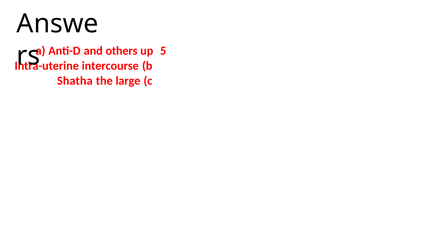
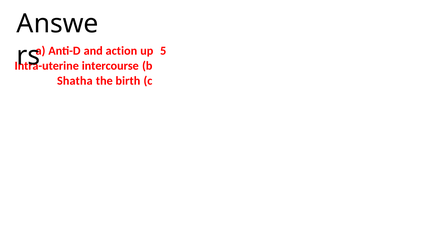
others: others -> action (121, 51)
large: large -> birth (128, 80)
